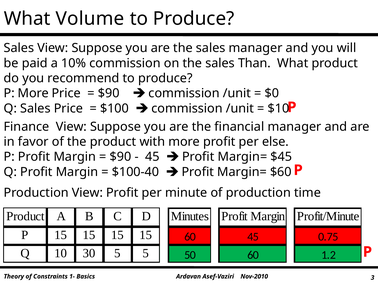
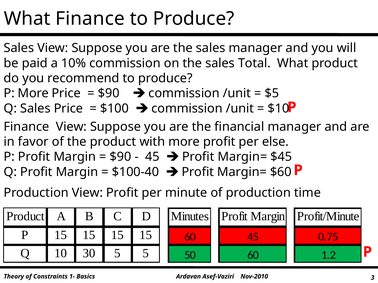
What Volume: Volume -> Finance (90, 19)
Than: Than -> Total (254, 63)
$0: $0 -> $5 (272, 93)
